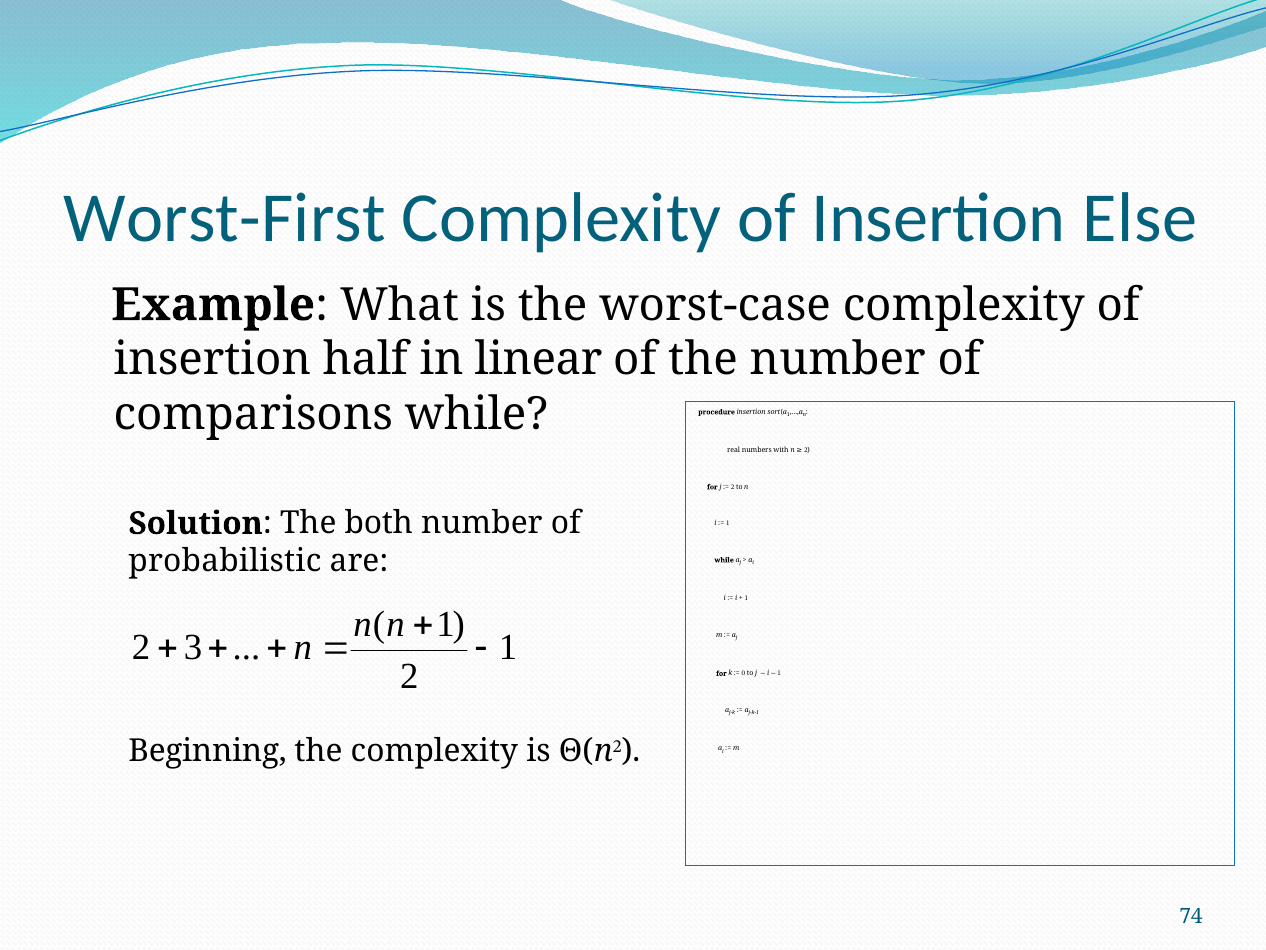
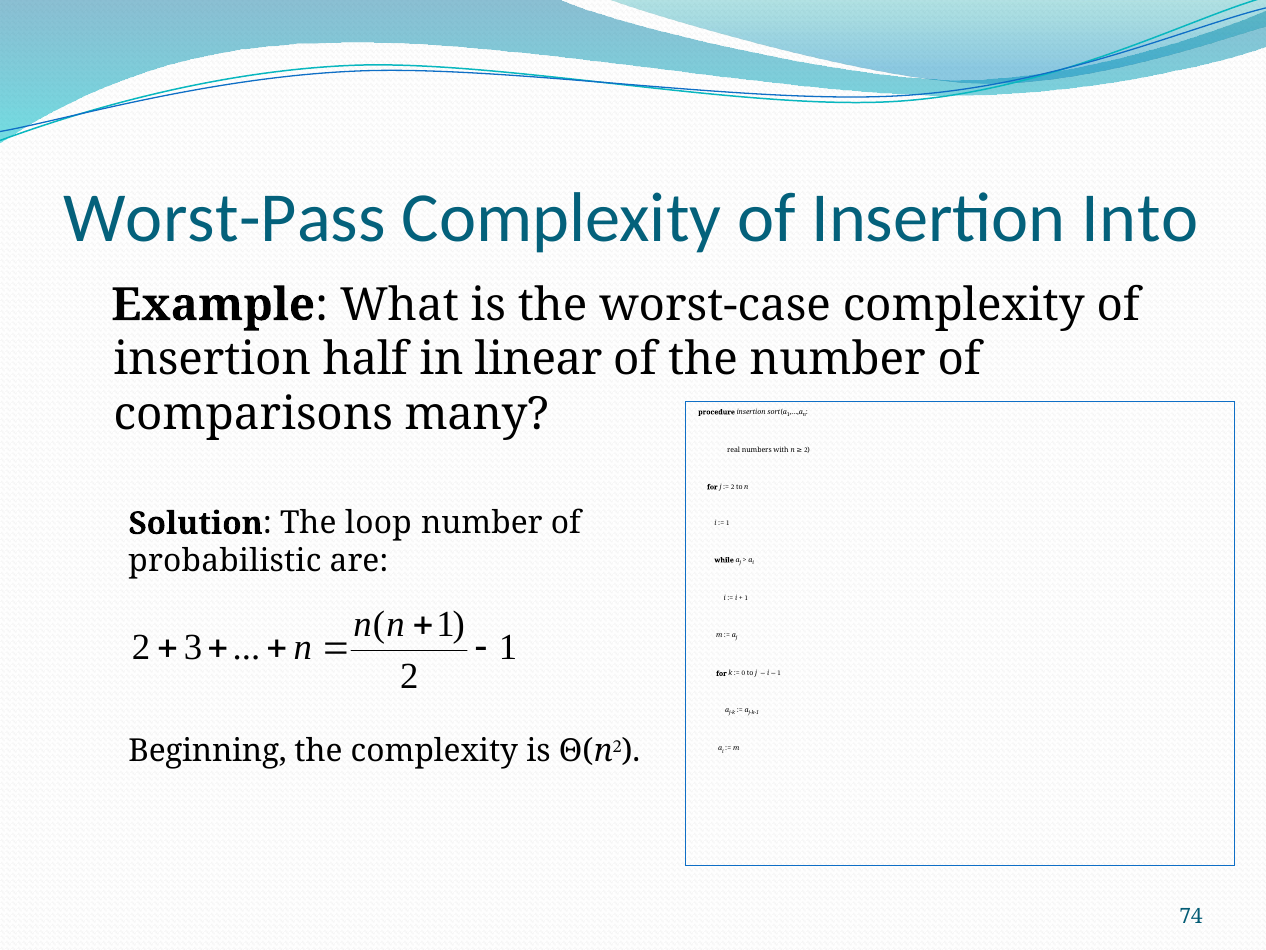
Worst-First: Worst-First -> Worst-Pass (225, 218)
Else: Else -> Into (1140, 218)
comparisons while: while -> many (477, 414)
both: both -> loop (379, 523)
